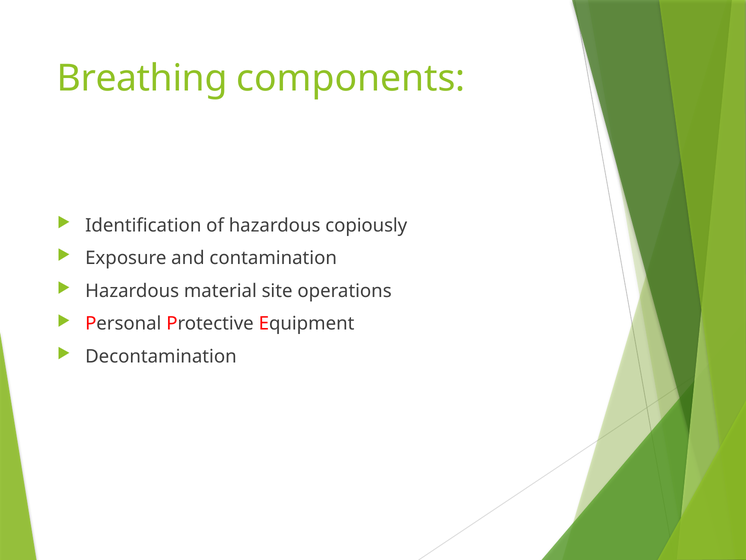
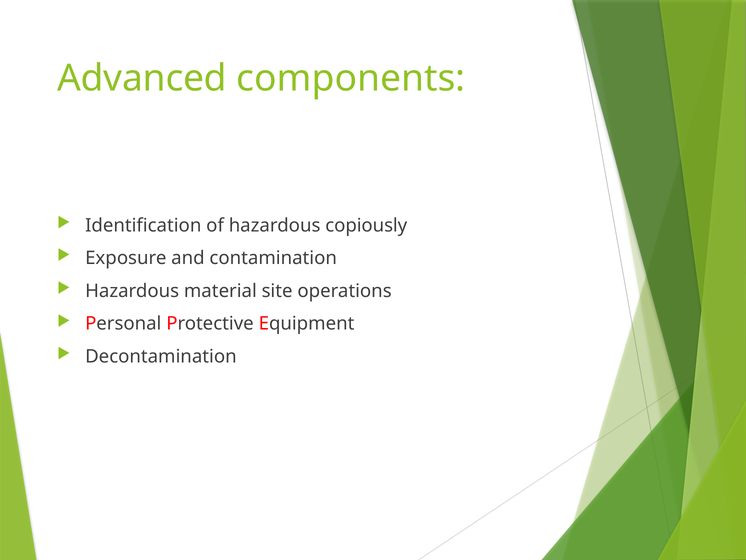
Breathing: Breathing -> Advanced (142, 78)
